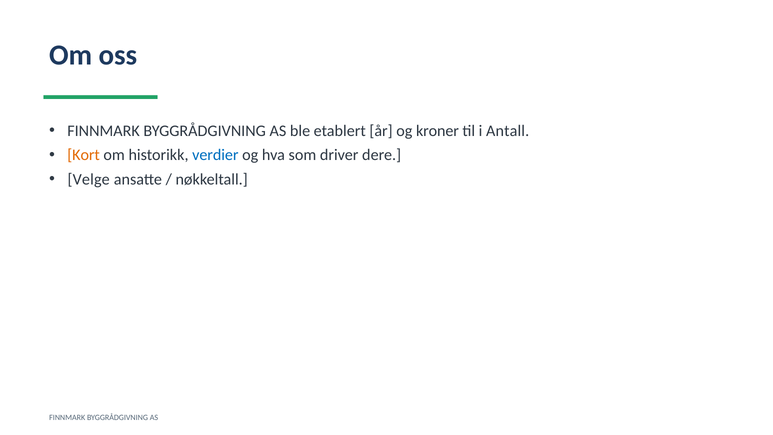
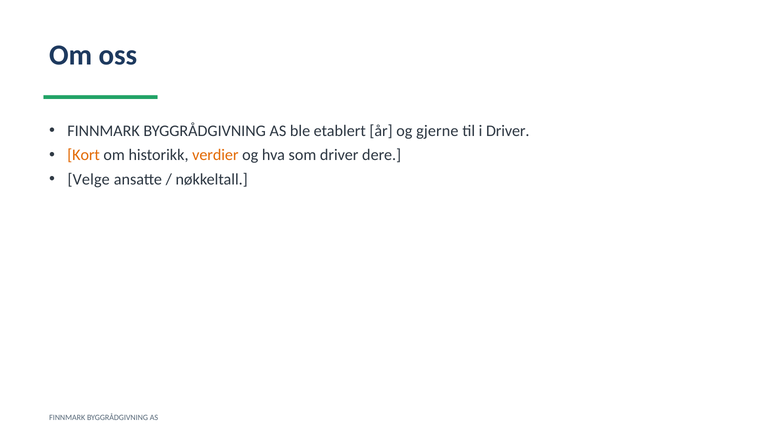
kroner: kroner -> gjerne (437, 131)
i Antall: Antall -> Driver (508, 131)
verdier colour: blue -> orange (215, 155)
